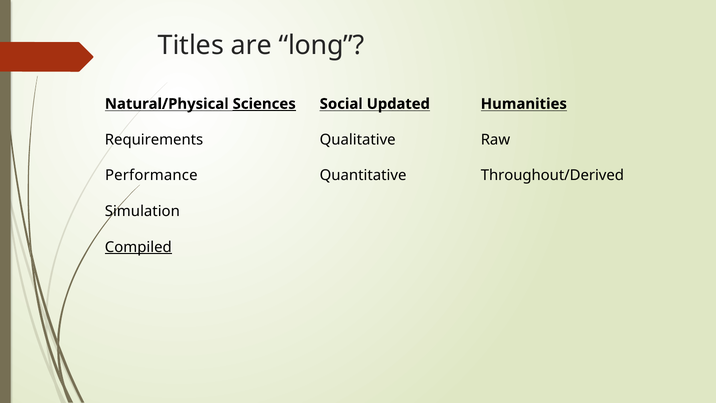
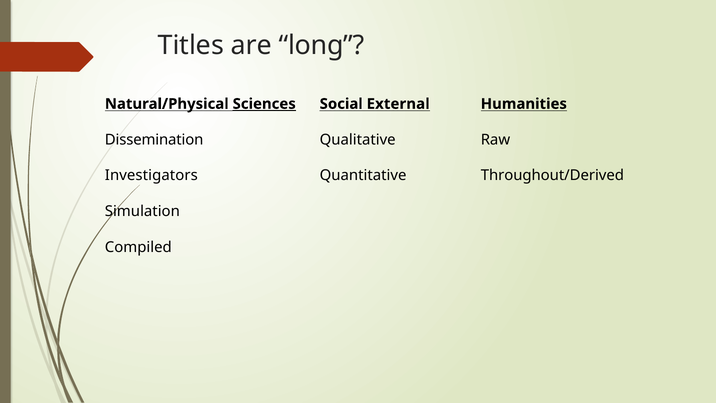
Updated: Updated -> External (398, 104)
Requirements: Requirements -> Dissemination (154, 140)
Performance: Performance -> Investigators (151, 175)
Compiled underline: present -> none (138, 247)
